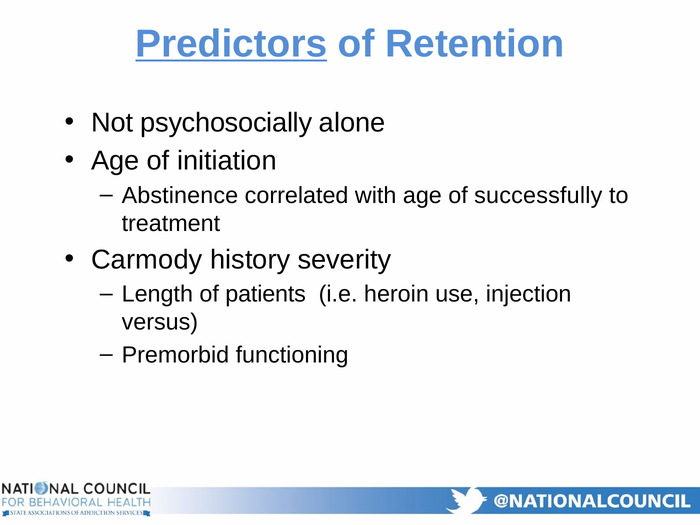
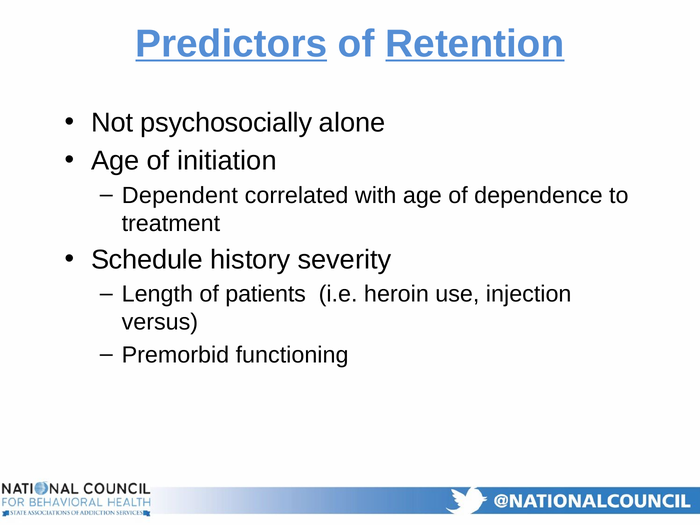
Retention underline: none -> present (475, 44)
Abstinence: Abstinence -> Dependent (180, 195)
successfully: successfully -> dependence (538, 195)
Carmody: Carmody -> Schedule (147, 260)
